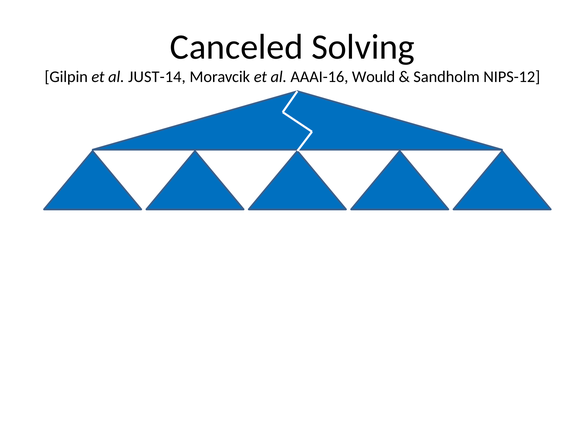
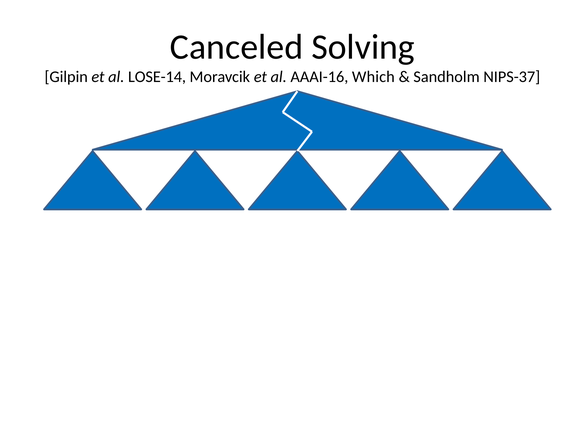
JUST-14: JUST-14 -> LOSE-14 (157, 77)
Would: Would -> Which (373, 77)
NIPS-12: NIPS-12 -> NIPS-37 (512, 77)
